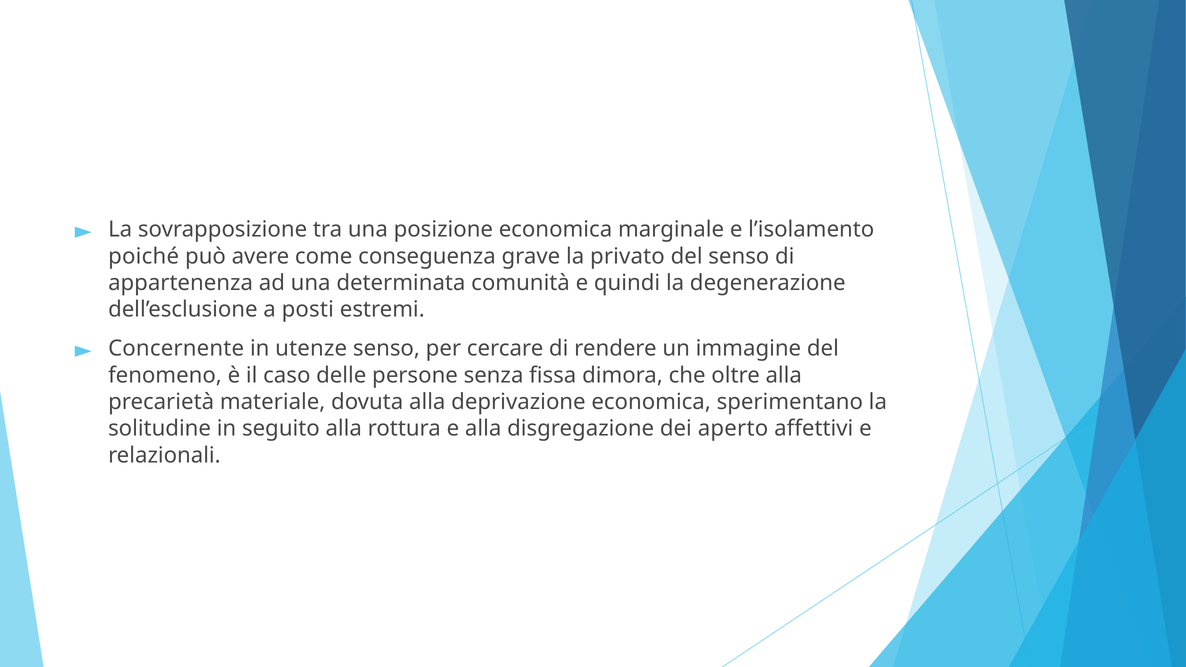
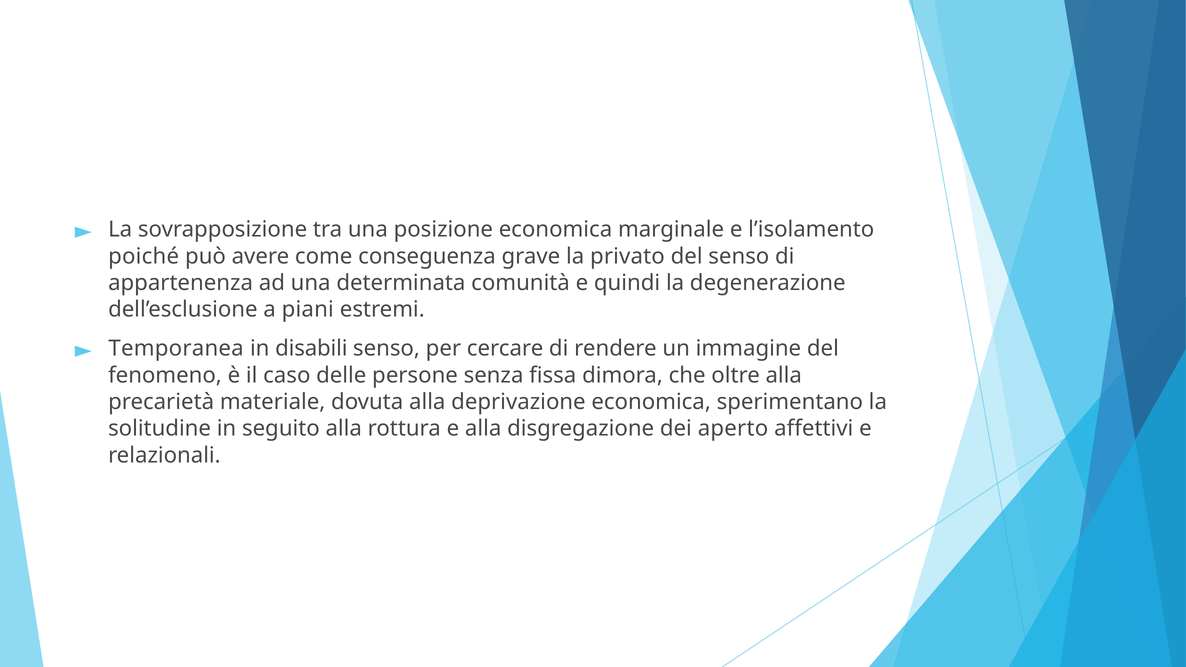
posti: posti -> piani (308, 310)
Concernente: Concernente -> Temporanea (176, 349)
utenze: utenze -> disabili (311, 349)
